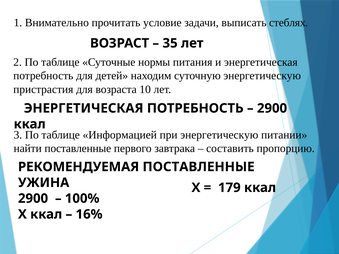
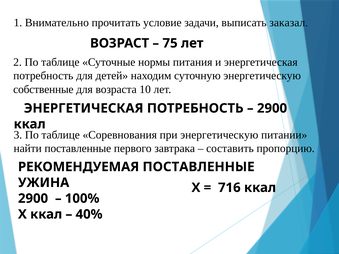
стеблях: стеблях -> заказал (287, 23)
35: 35 -> 75 (170, 43)
пристрастия: пристрастия -> собственные (43, 89)
Информацией: Информацией -> Соревнования (120, 135)
179: 179 -> 716 (229, 188)
16%: 16% -> 40% (89, 214)
